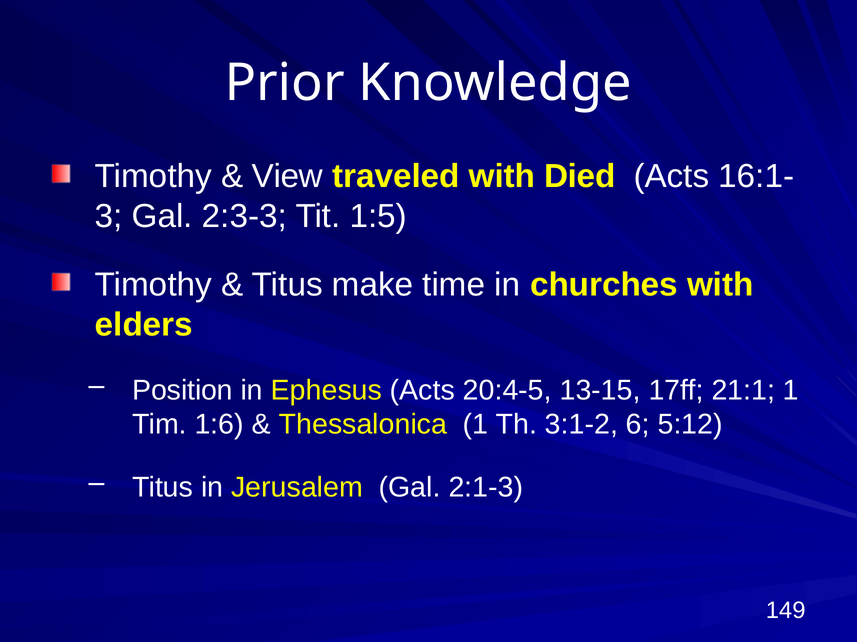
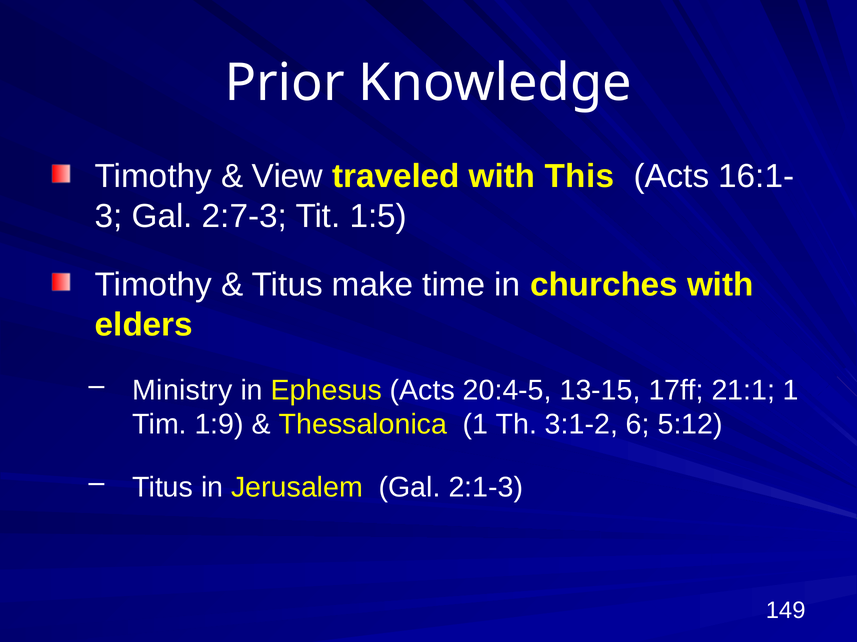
Died: Died -> This (579, 177)
2:3-3: 2:3-3 -> 2:7-3 (244, 217)
Position: Position -> Ministry (182, 391)
1:6: 1:6 -> 1:9 (219, 425)
